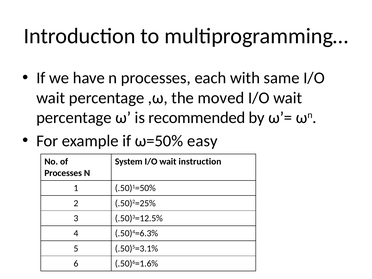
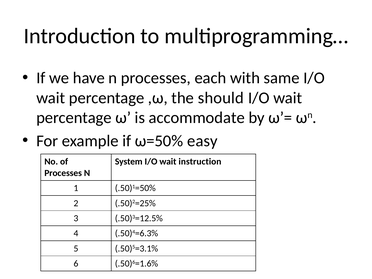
moved: moved -> should (221, 98)
recommended: recommended -> accommodate (197, 118)
